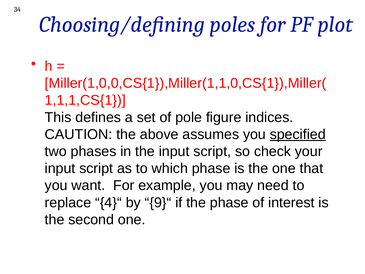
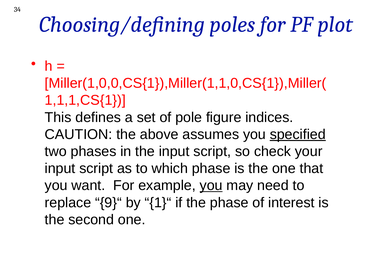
you underline: none -> present (211, 185)
4}“: 4}“ -> 9}“ (108, 202)
9}“: 9}“ -> 1}“ (158, 202)
